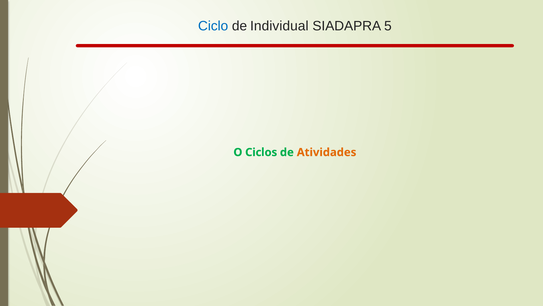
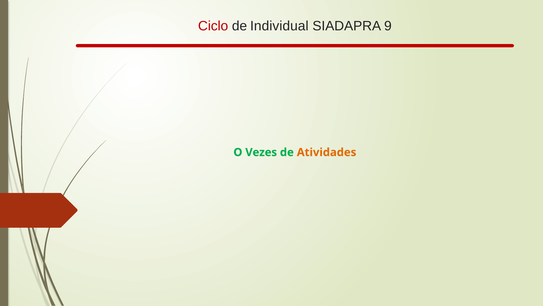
Ciclo colour: blue -> red (213, 26)
5: 5 -> 9 (388, 26)
Ciclos: Ciclos -> Vezes (261, 152)
